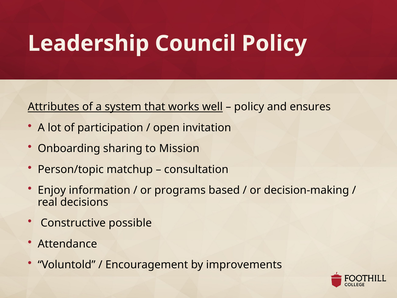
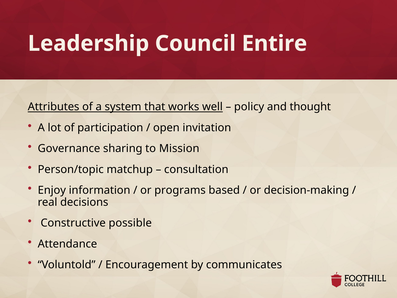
Council Policy: Policy -> Entire (274, 43)
ensures: ensures -> thought (310, 107)
Onboarding: Onboarding -> Governance (69, 148)
improvements: improvements -> communicates (244, 265)
